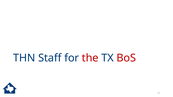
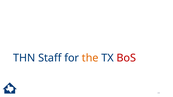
the colour: red -> orange (90, 58)
